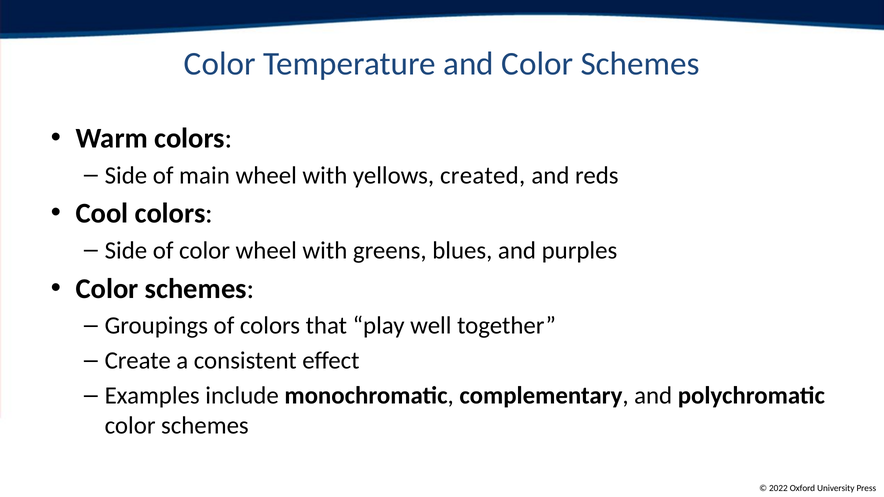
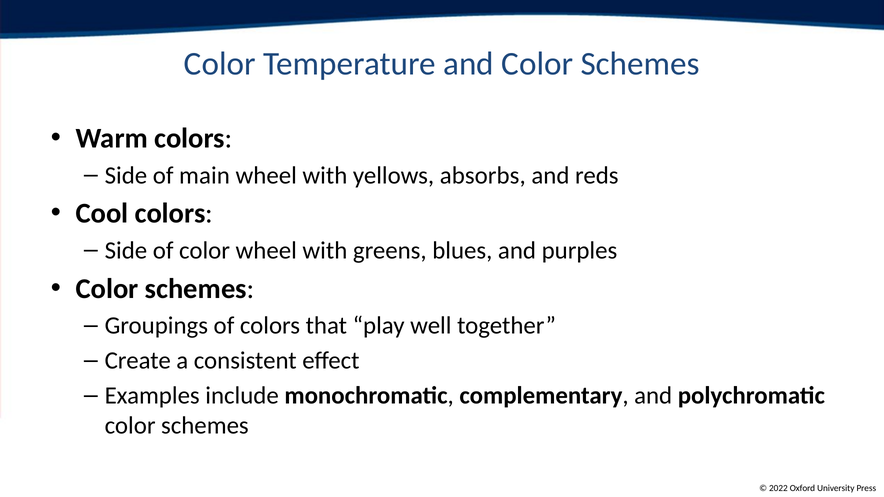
created: created -> absorbs (483, 175)
